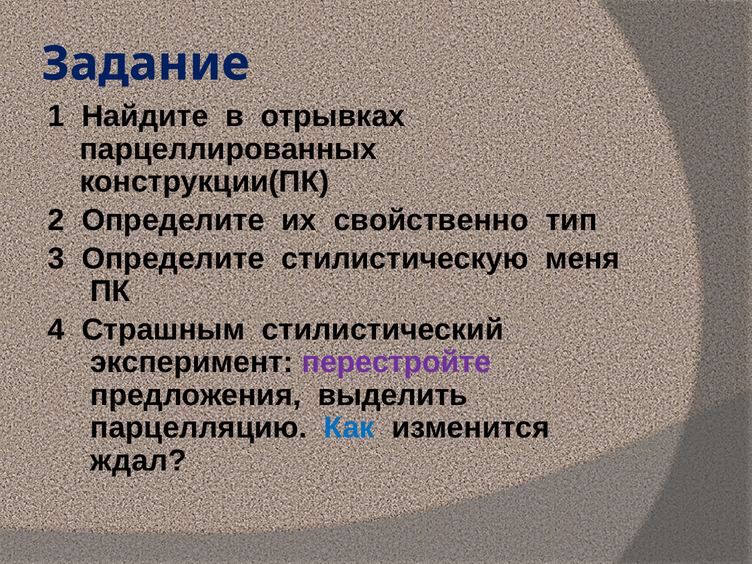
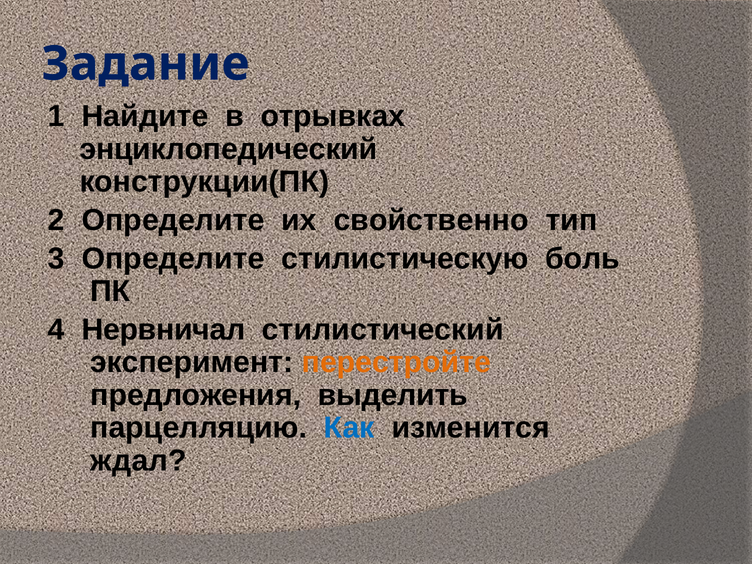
парцеллированных: парцеллированных -> энциклопедический (228, 149)
меня: меня -> боль (583, 259)
Страшным: Страшным -> Нервничал (164, 330)
перестройте colour: purple -> orange (396, 362)
